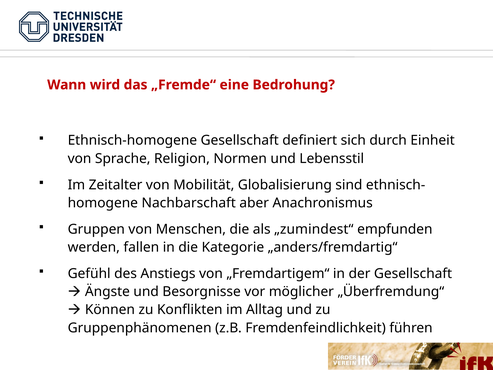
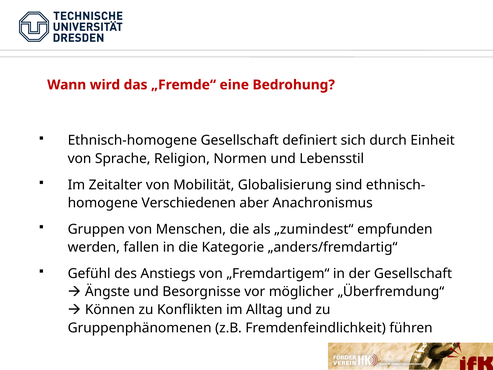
Nachbarschaft: Nachbarschaft -> Verschiedenen (189, 203)
